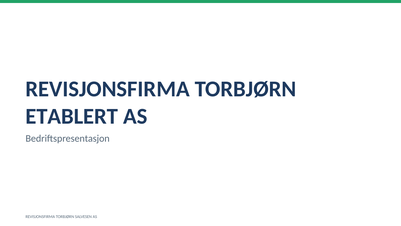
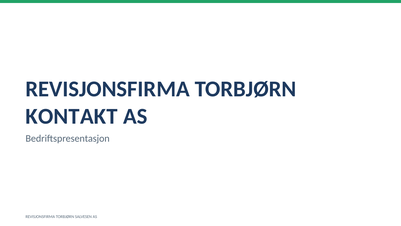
ETABLERT: ETABLERT -> KONTAKT (72, 116)
